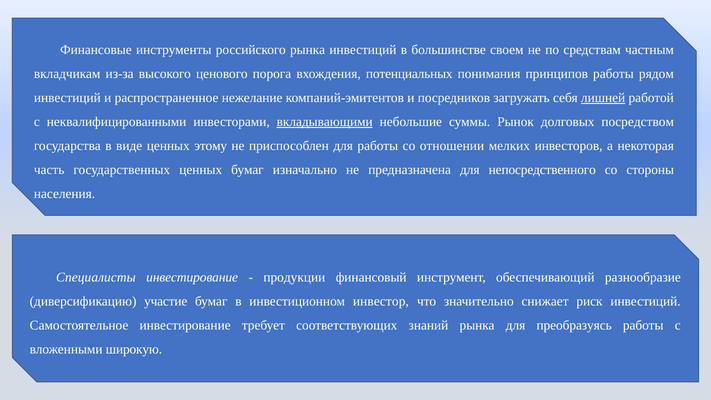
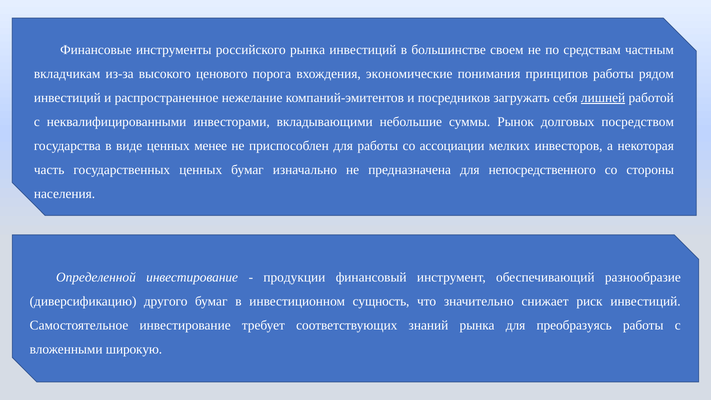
потенциальных: потенциальных -> экономические (409, 74)
вкладывающими underline: present -> none (325, 122)
этому: этому -> менее (211, 146)
отношении: отношении -> ассоциации (452, 146)
Специалисты: Специалисты -> Определенной (96, 277)
участие: участие -> другого (166, 301)
инвестор: инвестор -> сущность (381, 301)
